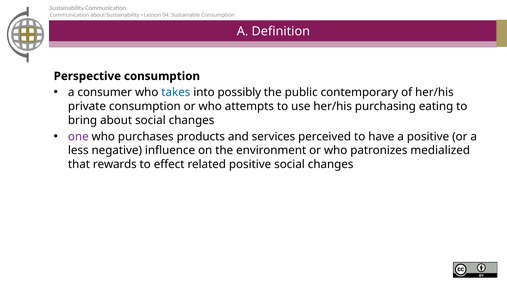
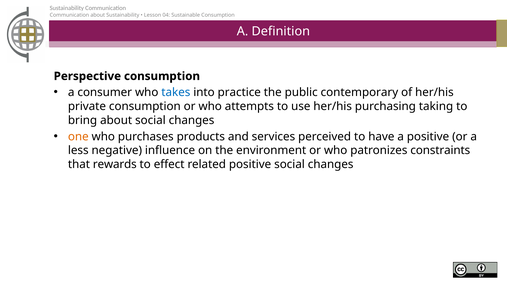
possibly: possibly -> practice (239, 92)
eating: eating -> taking (436, 106)
one colour: purple -> orange (78, 137)
medialized: medialized -> constraints (440, 151)
